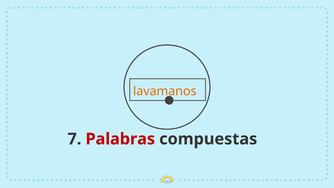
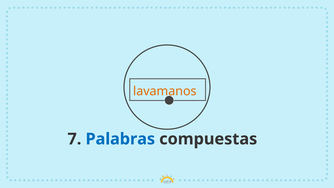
Palabras colour: red -> blue (120, 139)
